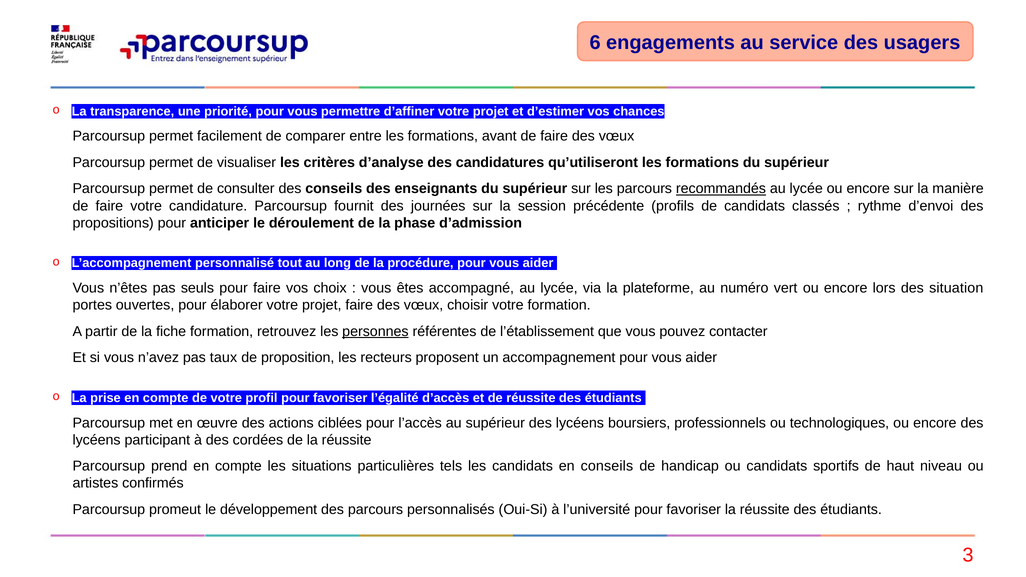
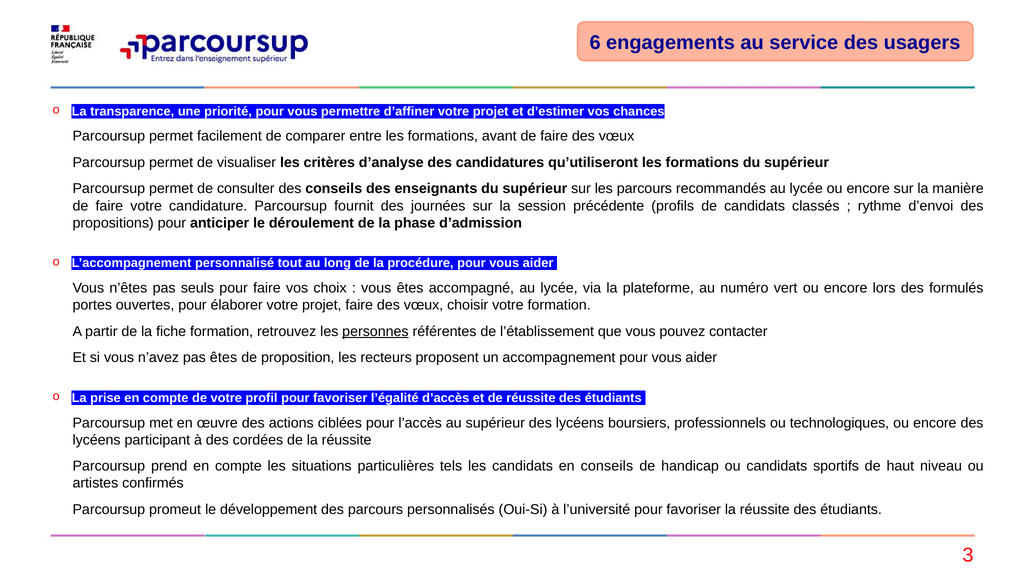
recommandés underline: present -> none (721, 189)
situation: situation -> formulés (956, 288)
pas taux: taux -> êtes (224, 358)
